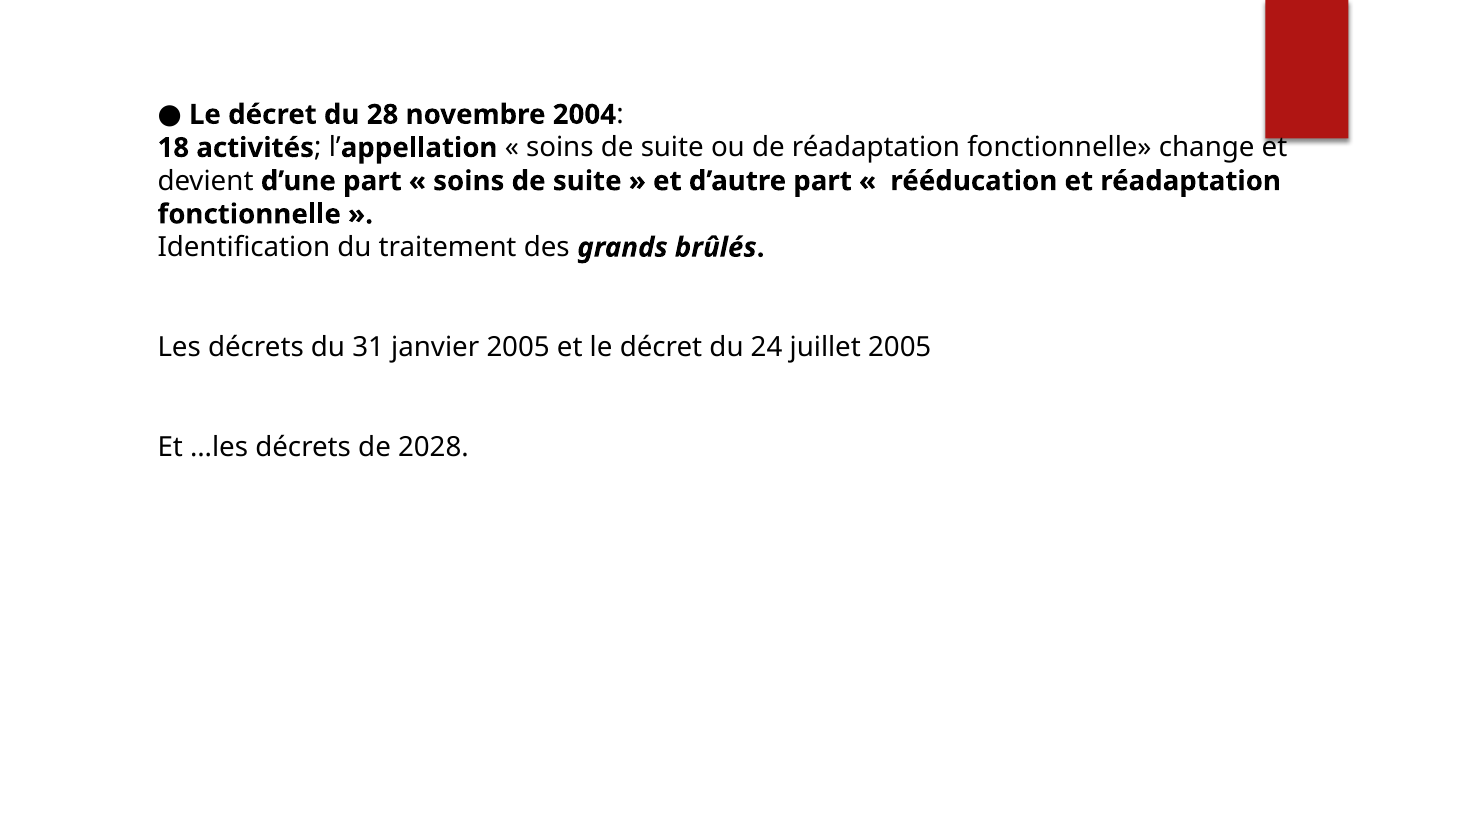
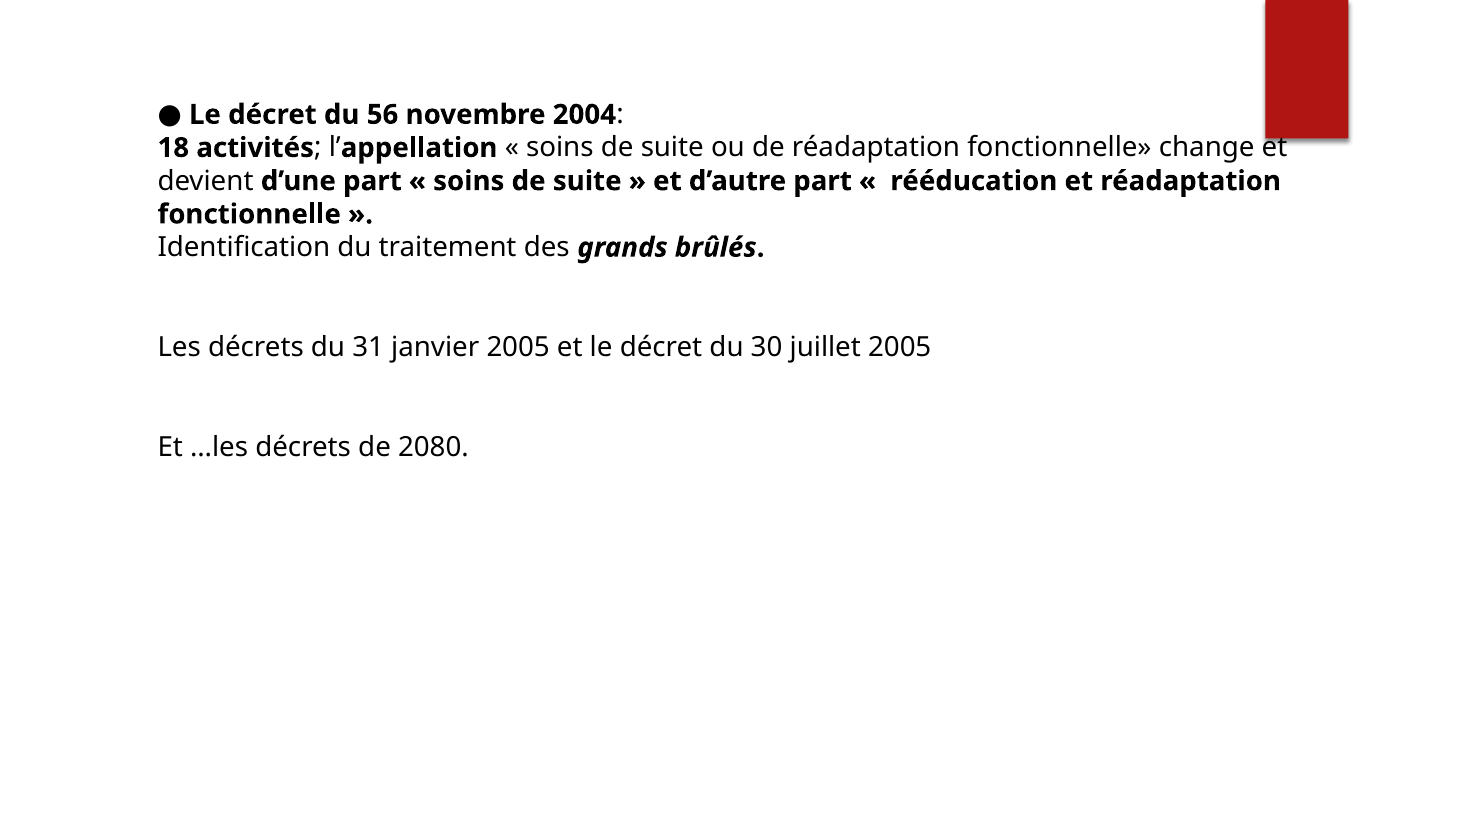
28: 28 -> 56 (383, 115)
24: 24 -> 30 (767, 347)
2028: 2028 -> 2080 (433, 447)
